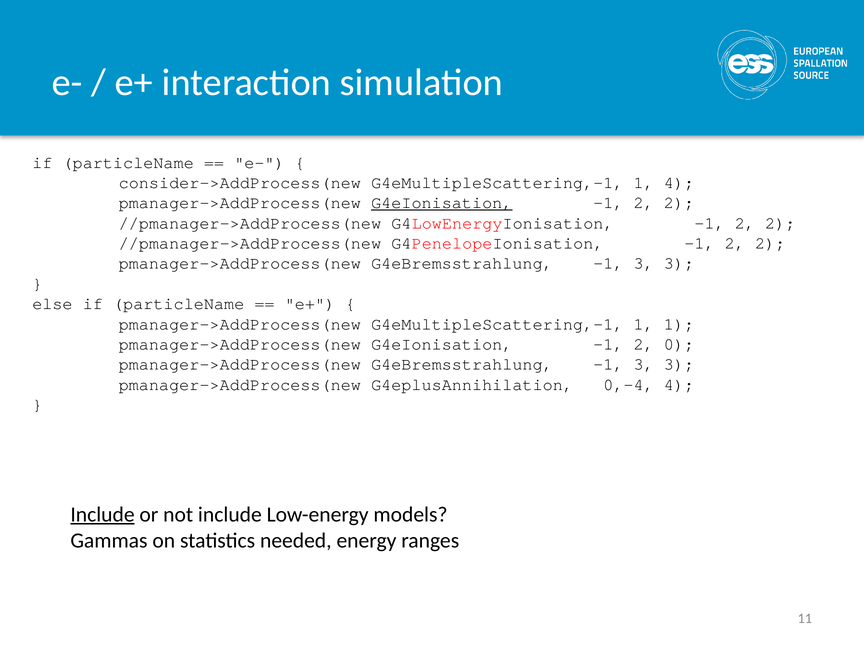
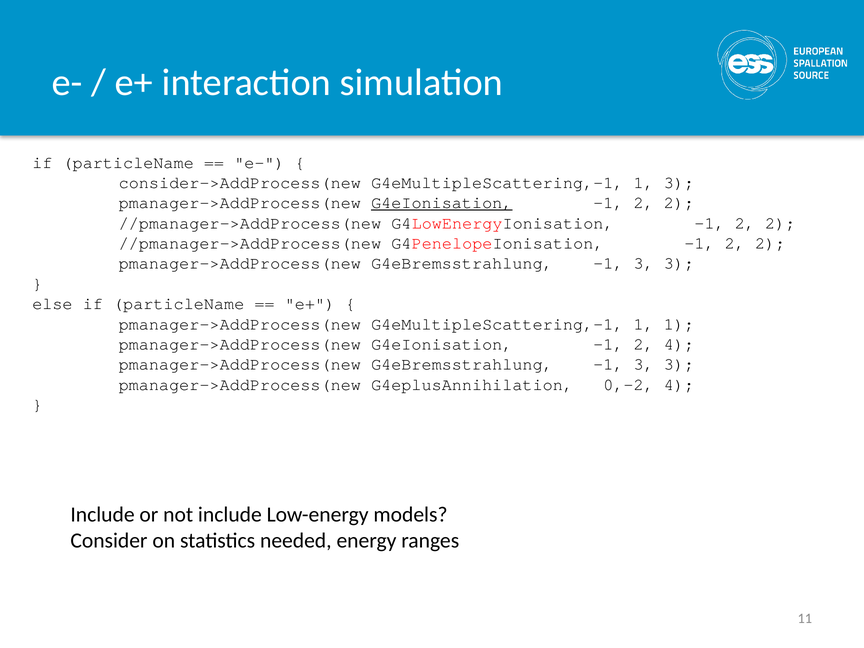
1 4: 4 -> 3 (679, 183)
2 0: 0 -> 4 (679, 344)
0,-4: 0,-4 -> 0,-2 (629, 384)
Include underline: present -> none (103, 515)
Gammas: Gammas -> Consider (109, 540)
